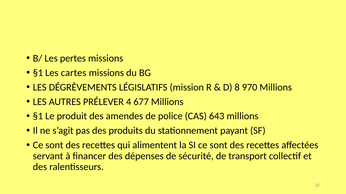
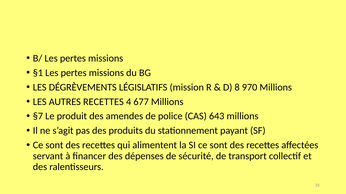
§1 Les cartes: cartes -> pertes (74, 73)
AUTRES PRÉLEVER: PRÉLEVER -> RECETTES (103, 102)
§1: §1 -> §7 (38, 117)
